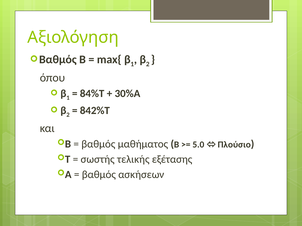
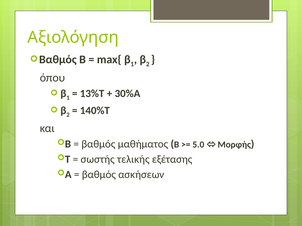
84%Τ: 84%Τ -> 13%Τ (92, 94)
842%Τ: 842%Τ -> 140%Τ (95, 111)
Πλούσιο: Πλούσιο -> Μορφής (234, 145)
